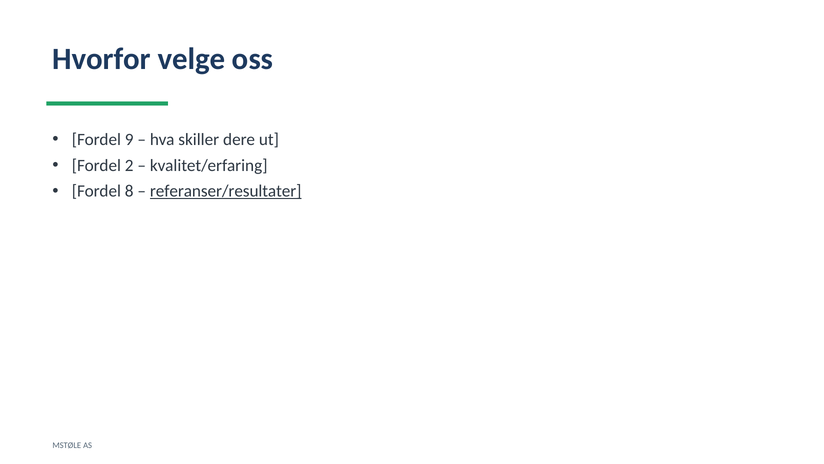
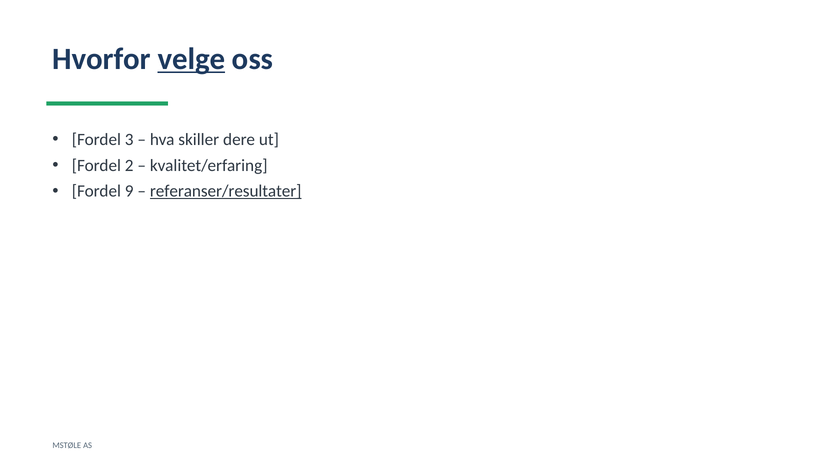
velge underline: none -> present (191, 59)
9: 9 -> 3 (129, 140)
8: 8 -> 9 (129, 191)
